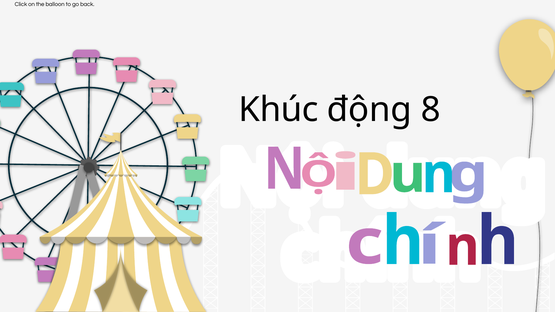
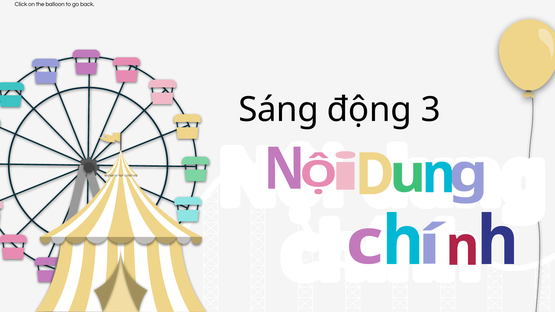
Khúc: Khúc -> Sáng (279, 110)
8: 8 -> 3 (431, 110)
